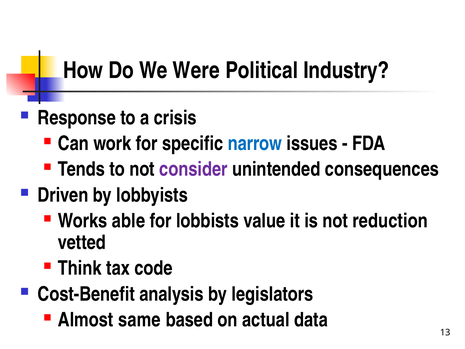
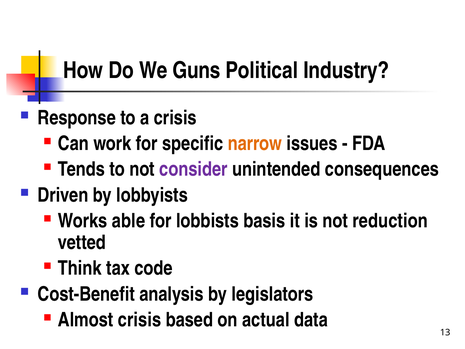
Were: Were -> Guns (196, 71)
narrow colour: blue -> orange (255, 143)
value: value -> basis (264, 221)
Almost same: same -> crisis (140, 320)
